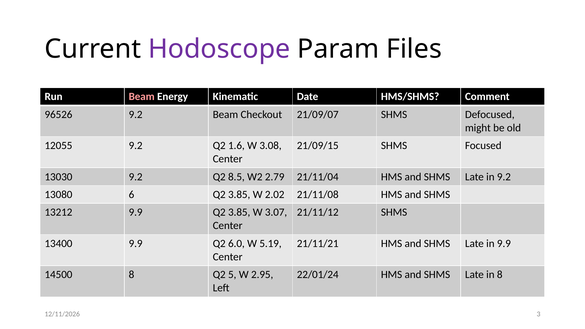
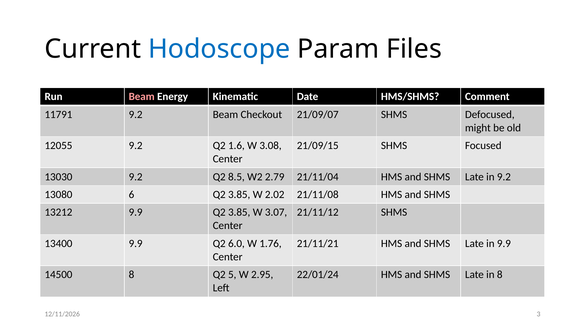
Hodoscope colour: purple -> blue (219, 49)
96526: 96526 -> 11791 (58, 114)
5.19: 5.19 -> 1.76 (271, 244)
